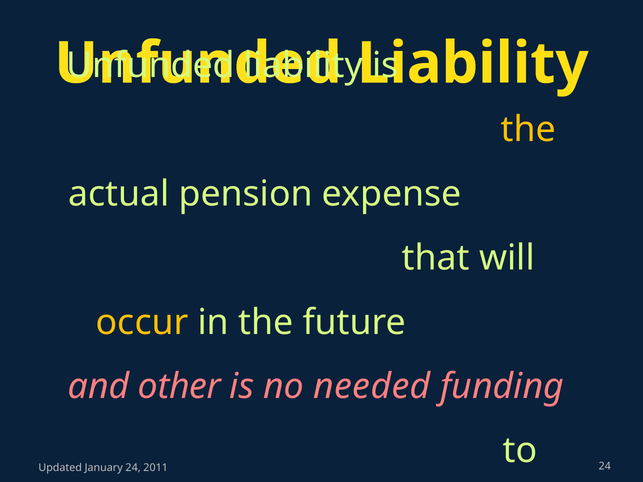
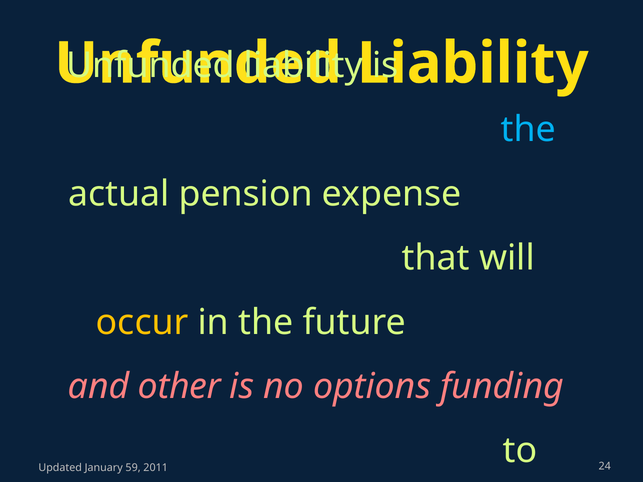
the colour: yellow -> light blue (528, 130)
needed: needed -> options (372, 387)
January 24: 24 -> 59 (133, 468)
